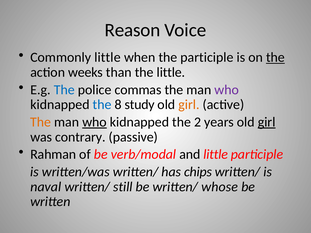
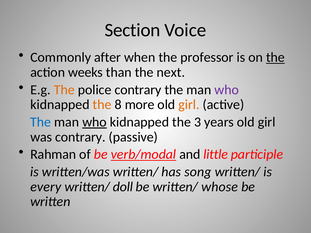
Reason: Reason -> Section (132, 30)
Commonly little: little -> after (108, 57)
the participle: participle -> professor (207, 57)
the little: little -> next (171, 72)
The colour: blue -> orange (64, 90)
police commas: commas -> contrary (138, 90)
the colour: blue -> orange (102, 105)
study: study -> more (140, 105)
The colour: orange -> blue (41, 122)
2: 2 -> 3 (198, 122)
girl underline: present -> none (267, 122)
verb/modal underline: none -> present (143, 155)
chips: chips -> song (198, 172)
naval: naval -> every (46, 187)
still: still -> doll (123, 187)
